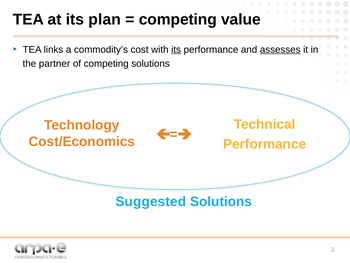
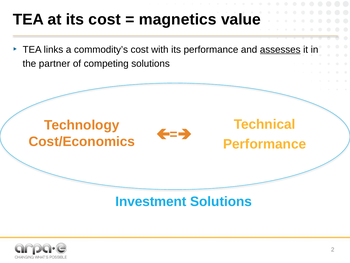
its plan: plan -> cost (105, 19)
competing: competing -> magnetics (178, 19)
its underline: present -> none (176, 50)
Suggested: Suggested -> Investment (151, 201)
